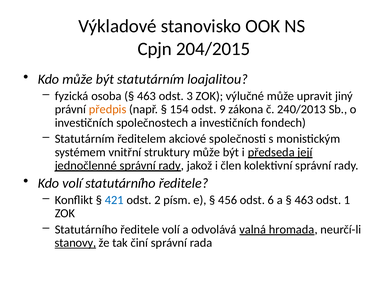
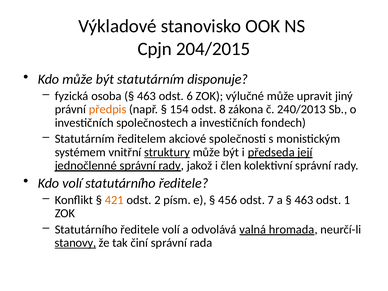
loajalitou: loajalitou -> disponuje (218, 79)
3: 3 -> 6 (190, 96)
9: 9 -> 8 (222, 109)
struktury underline: none -> present (167, 152)
421 colour: blue -> orange (114, 200)
6: 6 -> 7 (271, 200)
